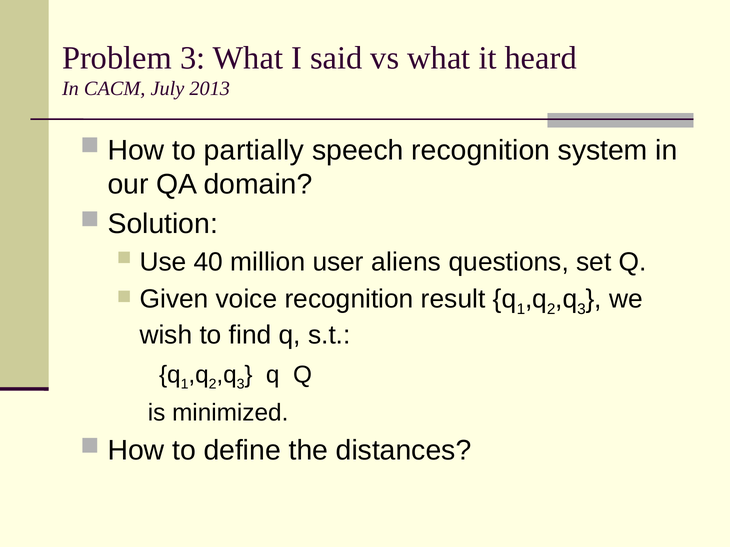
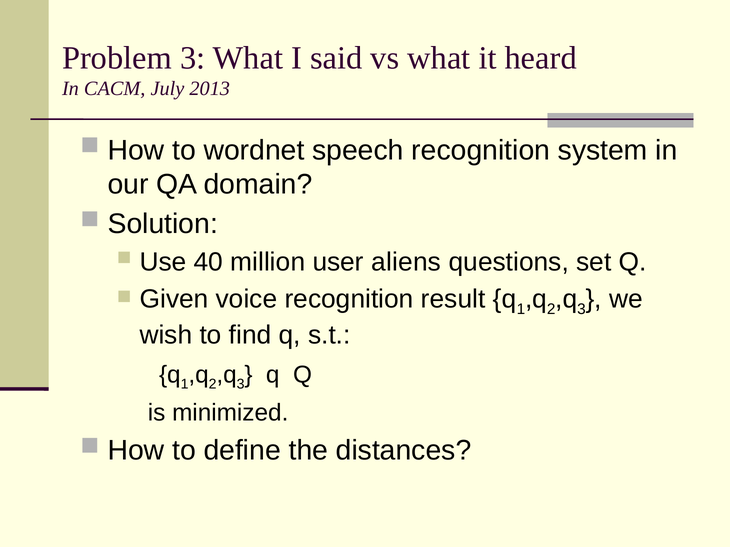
partially: partially -> wordnet (254, 150)
